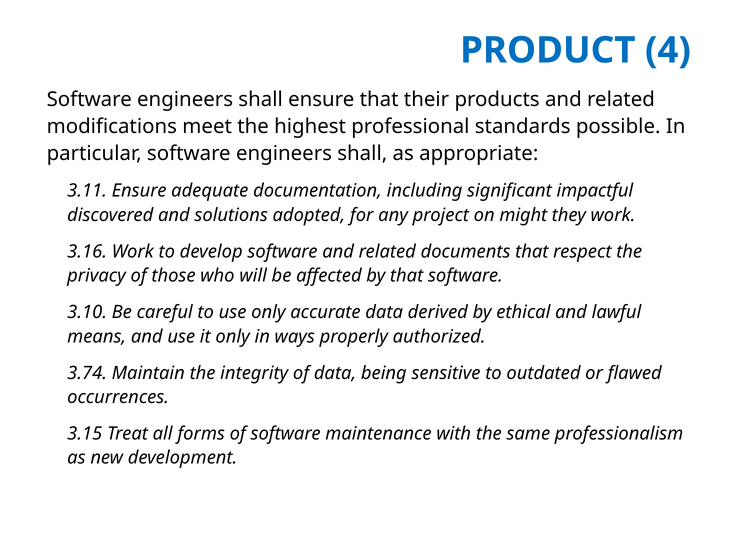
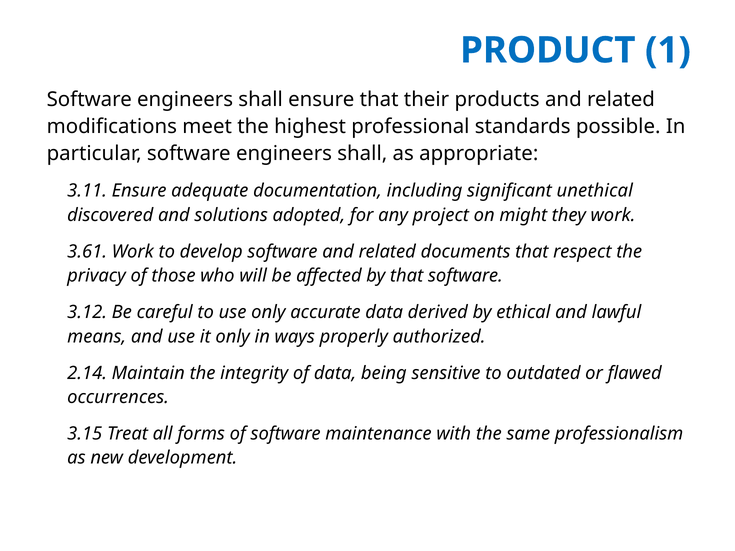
4: 4 -> 1 (668, 50)
impactful: impactful -> unethical (595, 191)
3.16: 3.16 -> 3.61 (87, 252)
3.10: 3.10 -> 3.12 (87, 312)
3.74: 3.74 -> 2.14 (87, 373)
